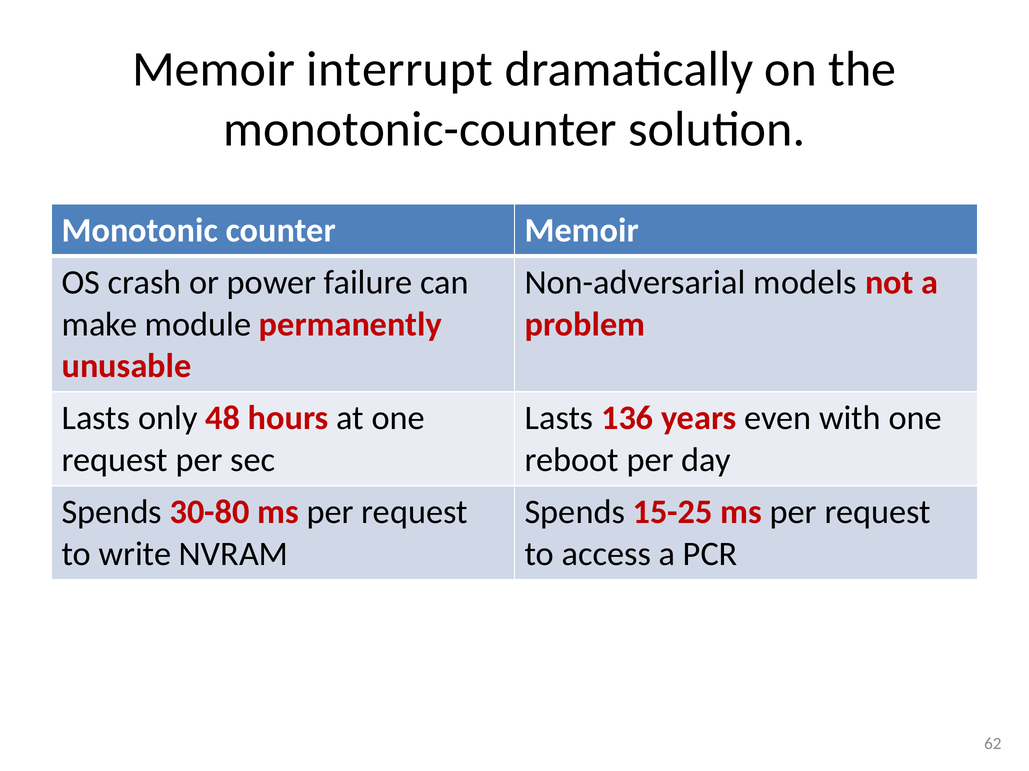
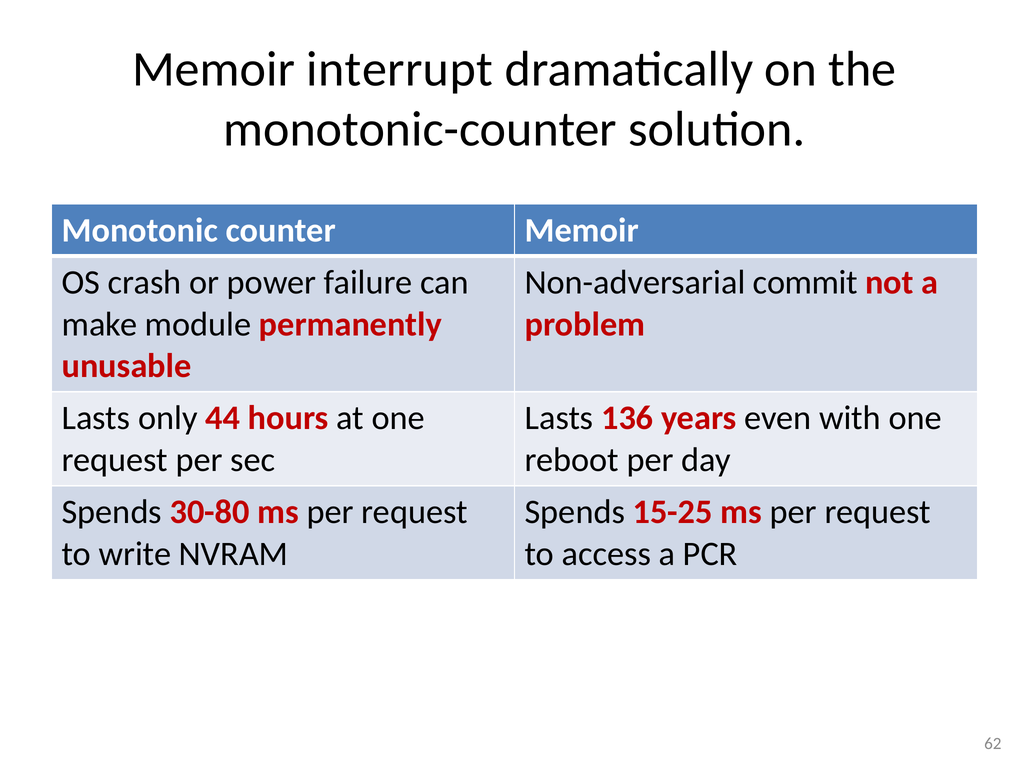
models: models -> commit (805, 283)
48: 48 -> 44 (223, 419)
